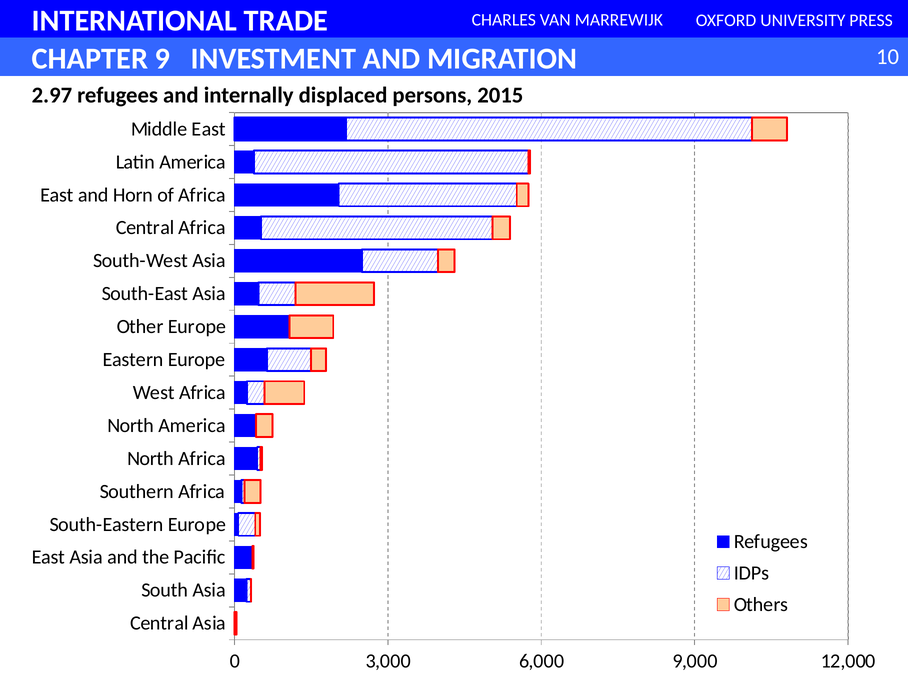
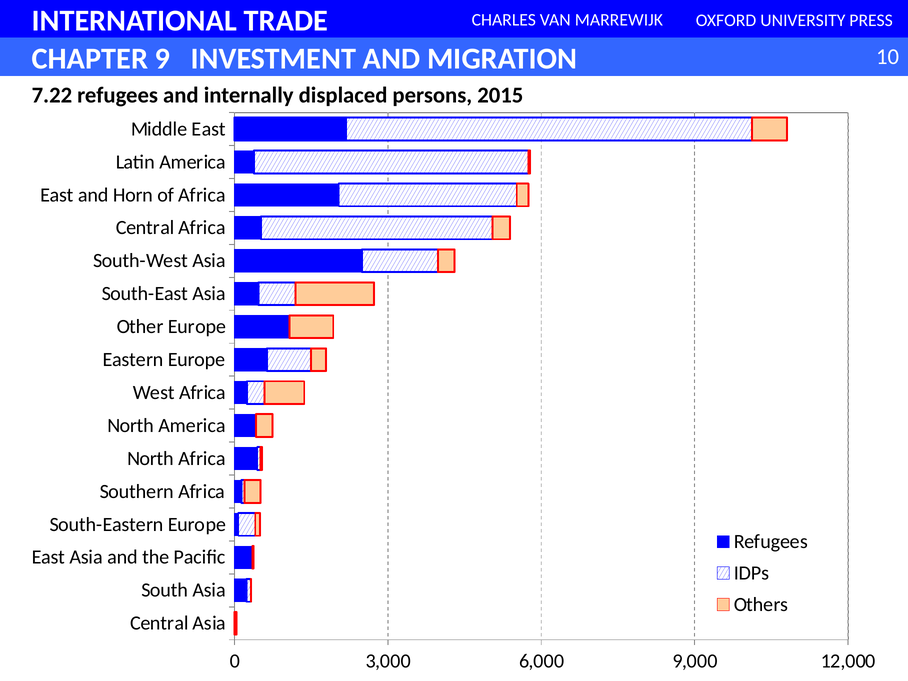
2.97: 2.97 -> 7.22 (52, 95)
